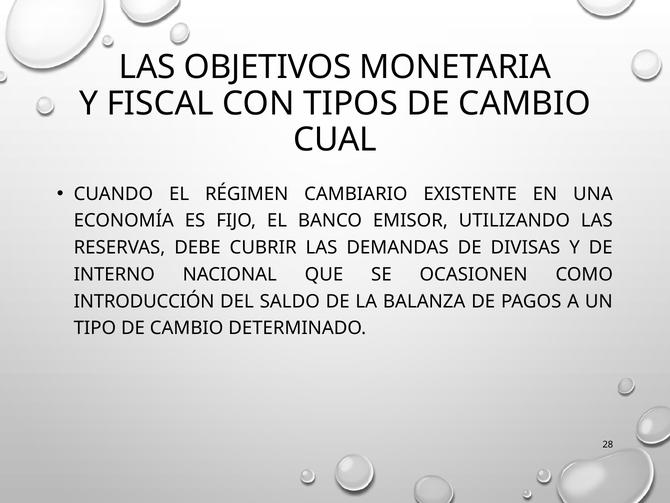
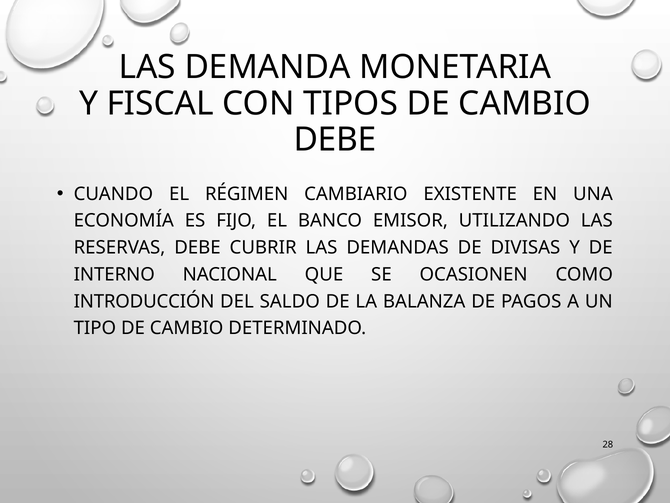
OBJETIVOS: OBJETIVOS -> DEMANDA (268, 67)
CUAL: CUAL -> DEBE (335, 140)
